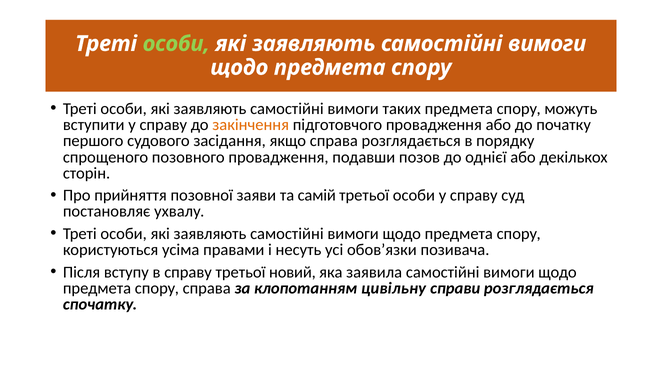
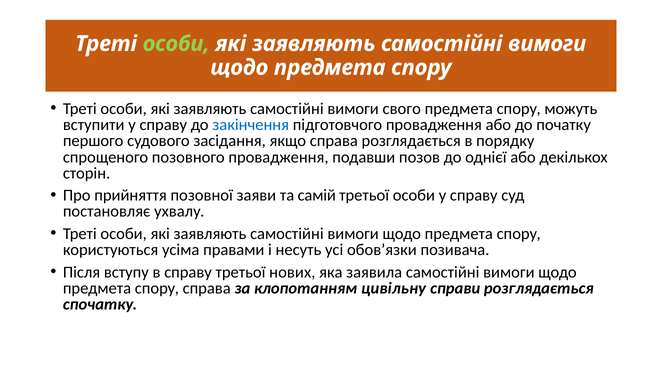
таких: таких -> свого (402, 109)
закінчення colour: orange -> blue (251, 125)
новий: новий -> нових (292, 272)
